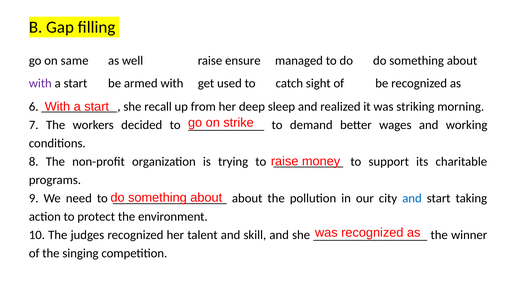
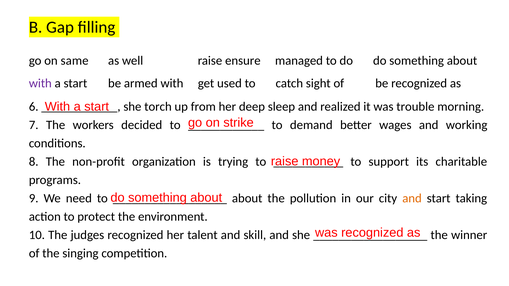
recall: recall -> torch (158, 107)
striking: striking -> trouble (415, 107)
and colour: blue -> orange (412, 199)
